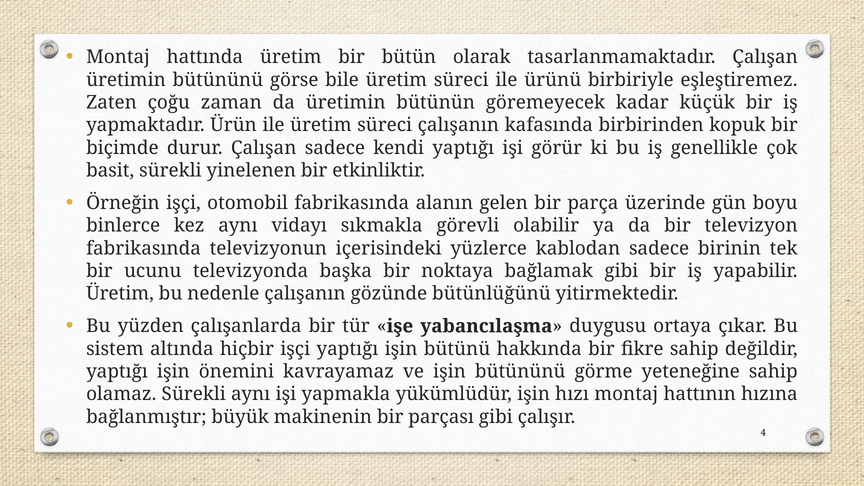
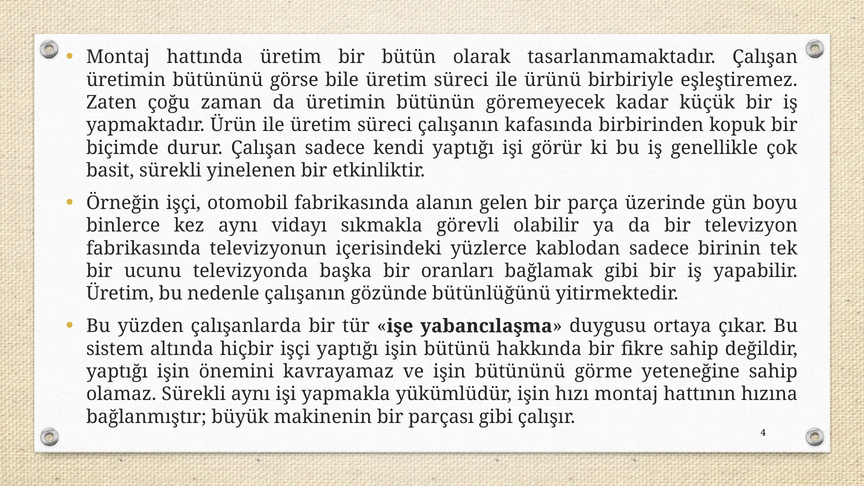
noktaya: noktaya -> oranları (457, 271)
